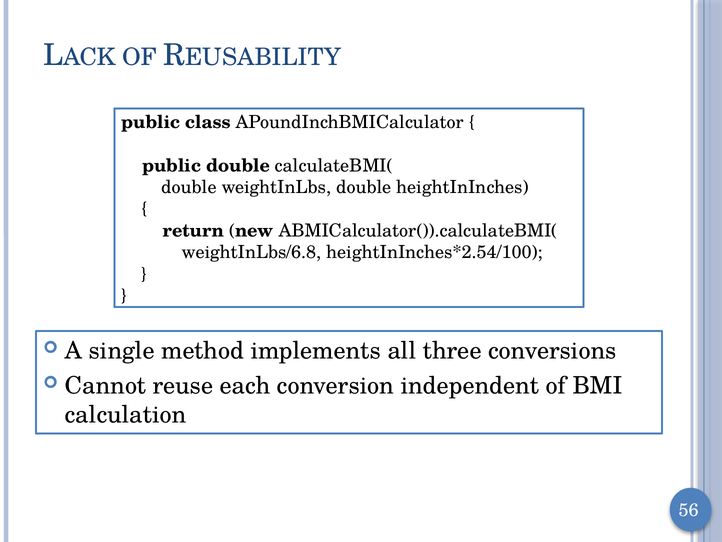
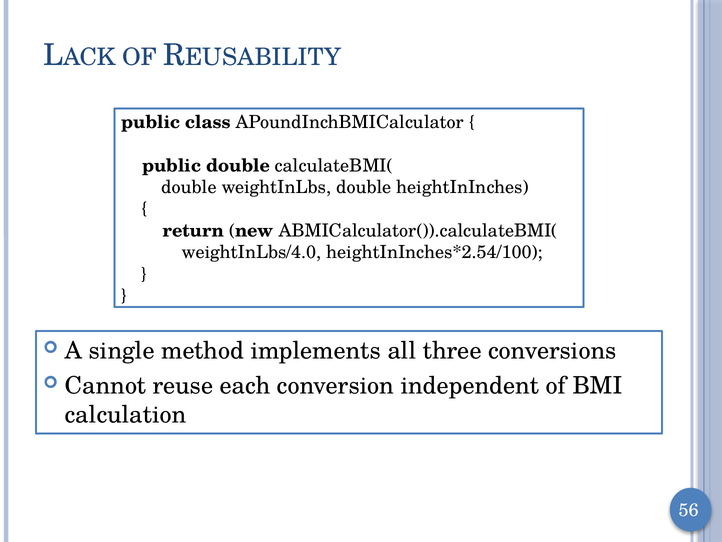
weightInLbs/6.8: weightInLbs/6.8 -> weightInLbs/4.0 (251, 252)
